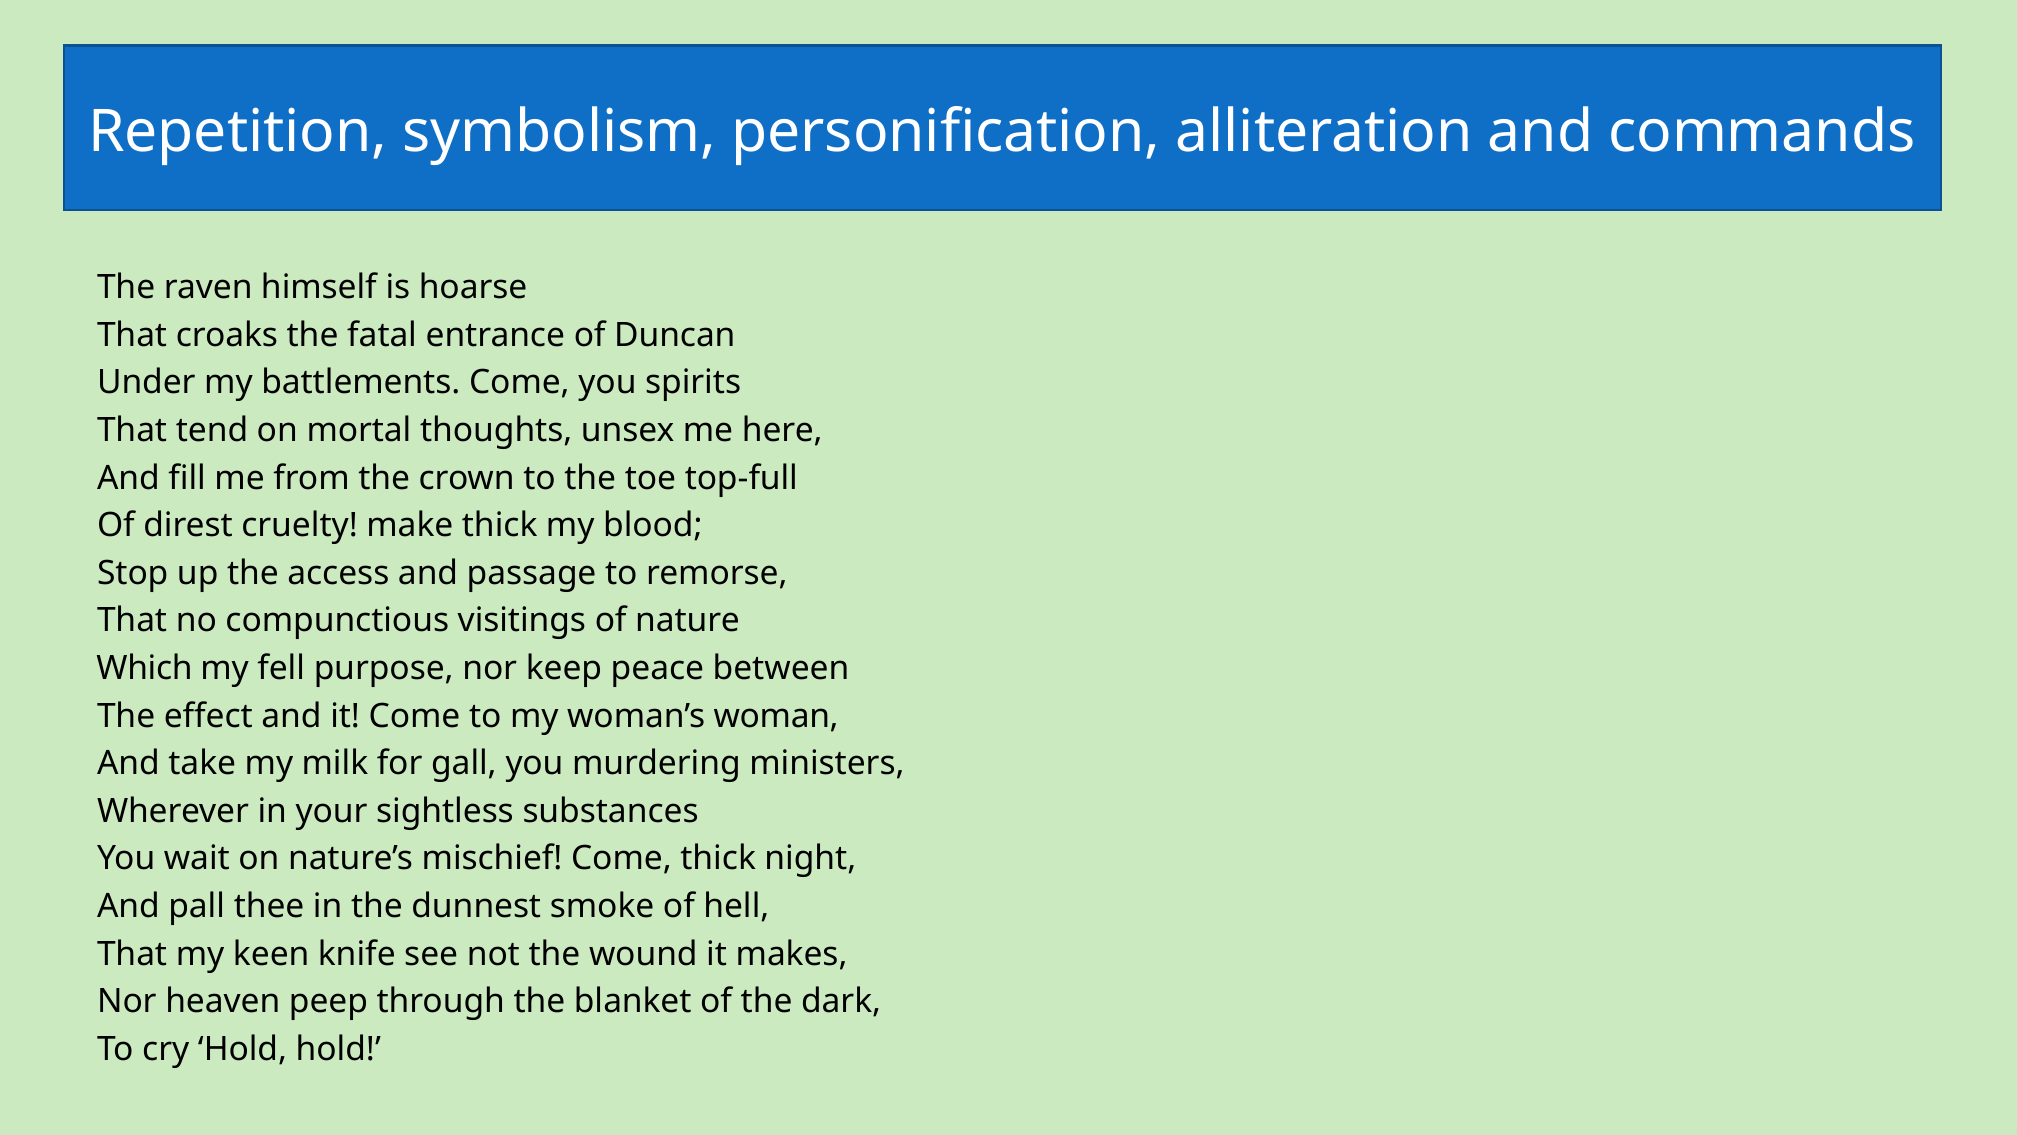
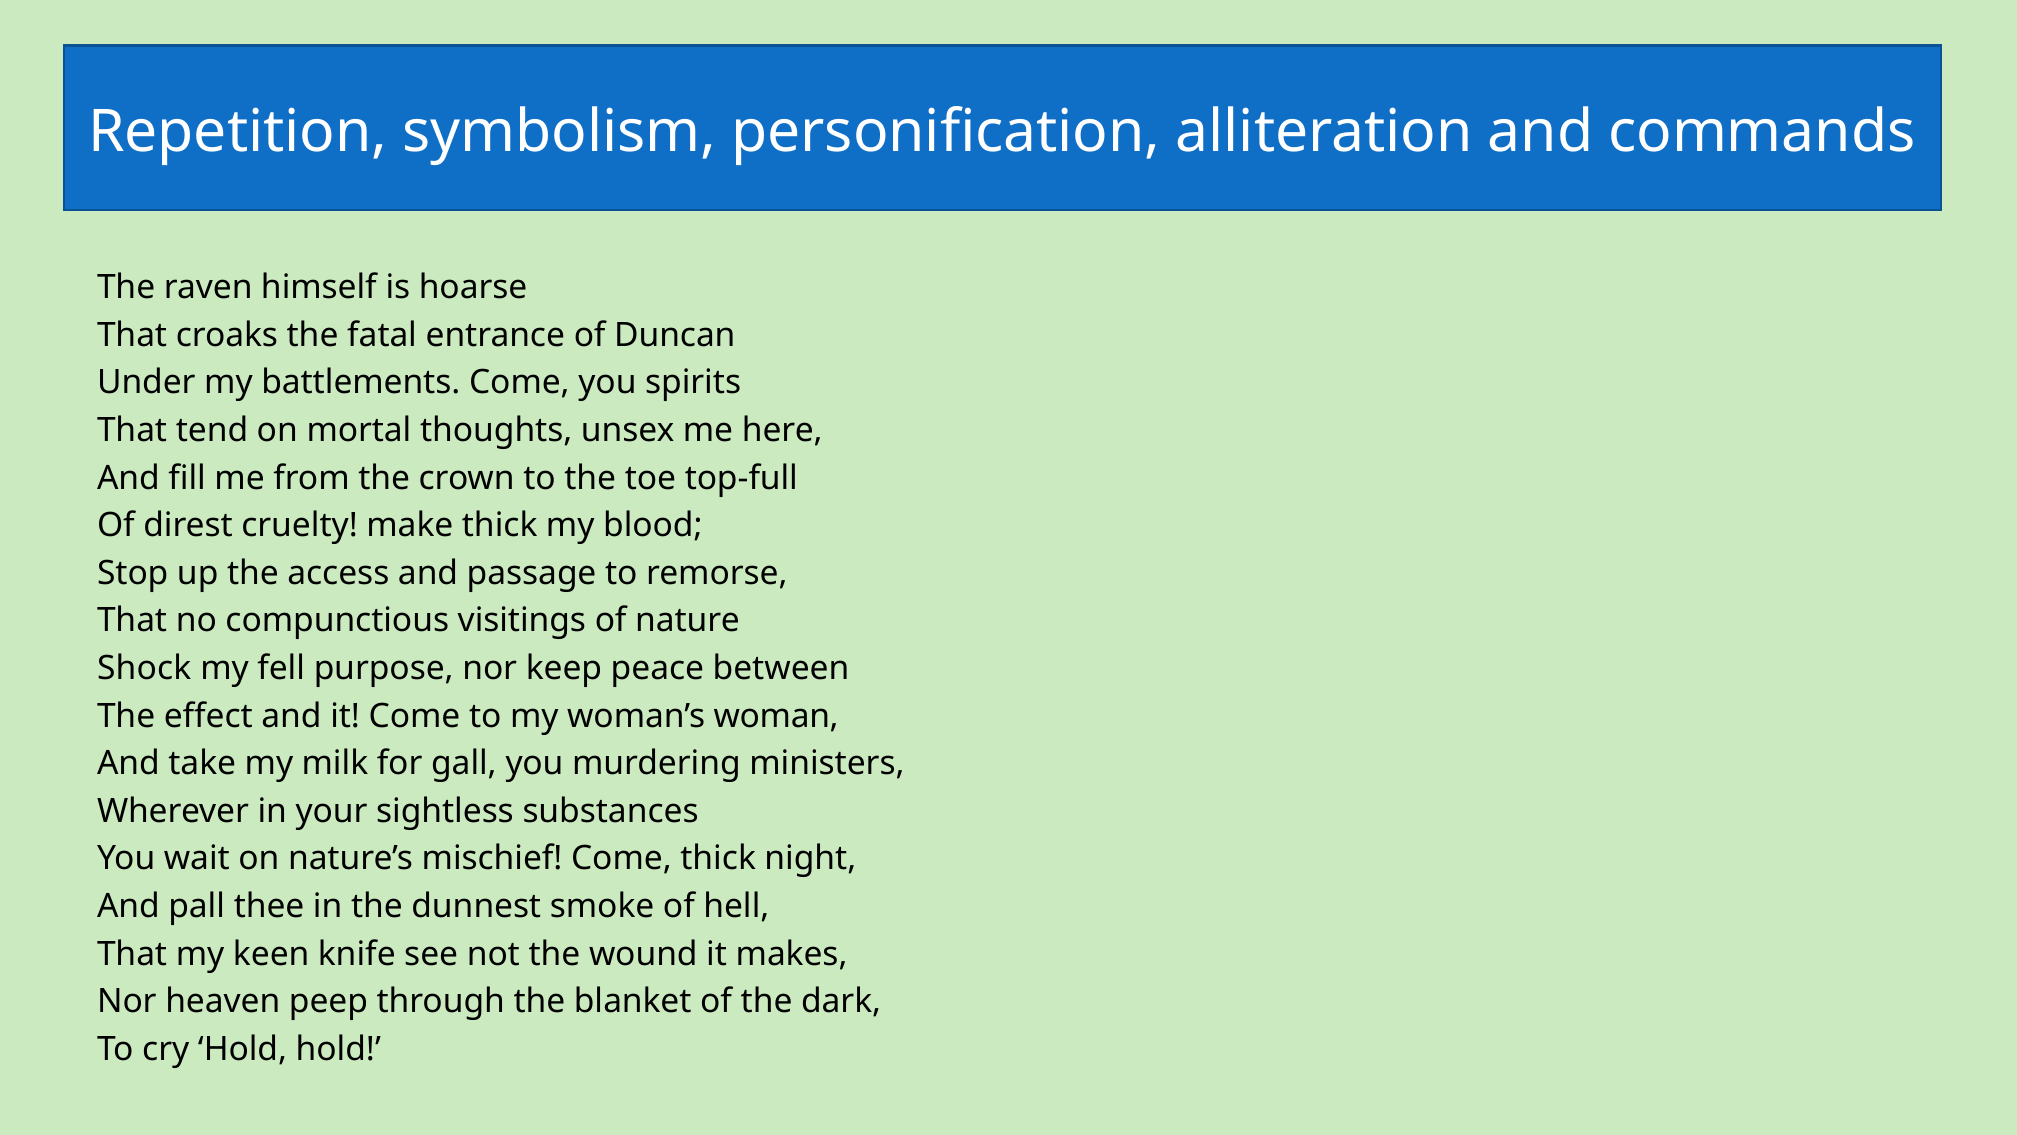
Which: Which -> Shock (144, 668)
